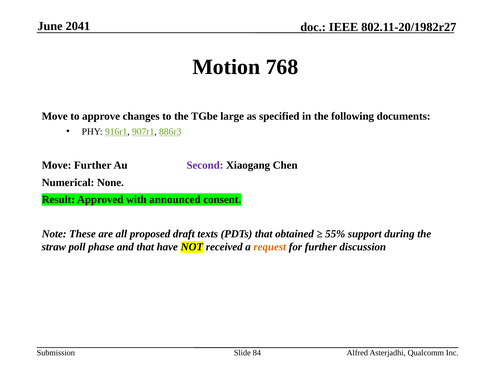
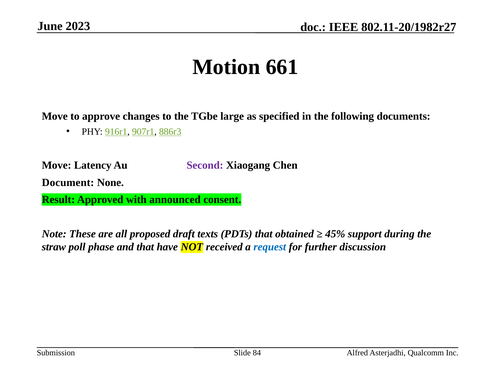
2041: 2041 -> 2023 (78, 26)
768: 768 -> 661 (282, 67)
Move Further: Further -> Latency (93, 165)
Numerical: Numerical -> Document (68, 183)
55%: 55% -> 45% (335, 234)
request colour: orange -> blue (270, 247)
